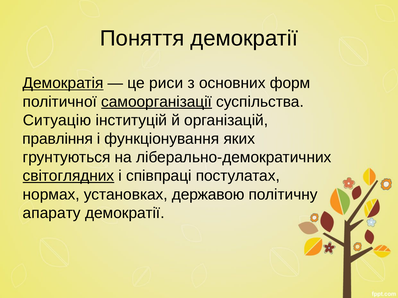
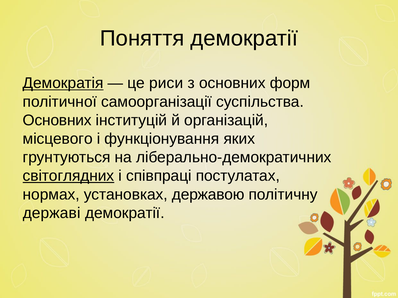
самоорганізації underline: present -> none (157, 102)
Ситуацію: Ситуацію -> Основних (57, 120)
правління: правління -> місцевого (58, 139)
апарату: апарату -> державі (52, 213)
